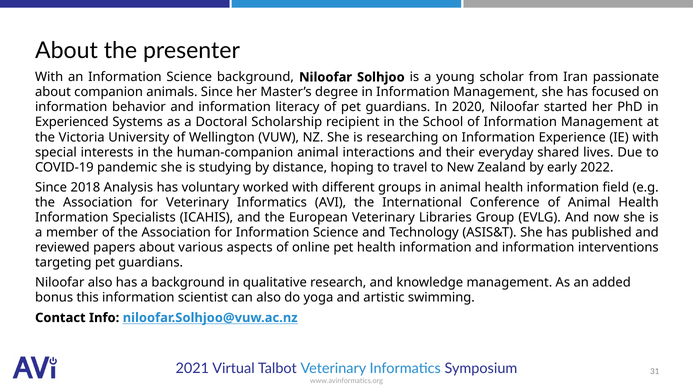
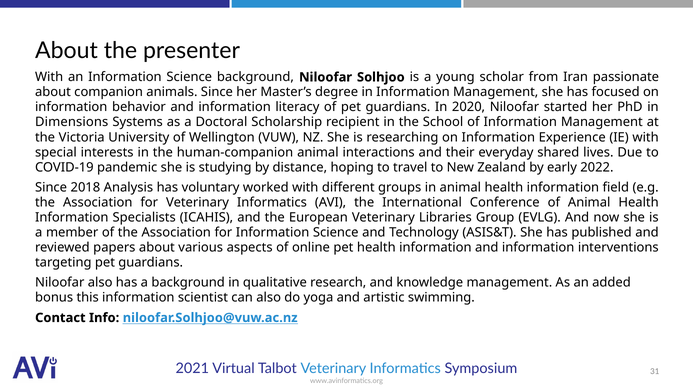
Experienced: Experienced -> Dimensions (72, 122)
